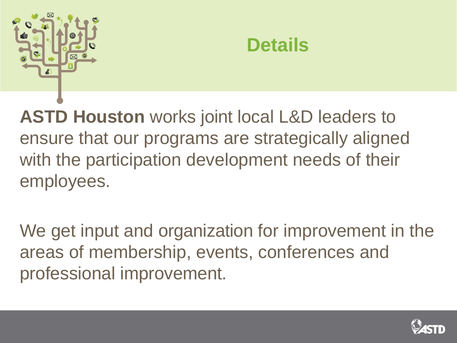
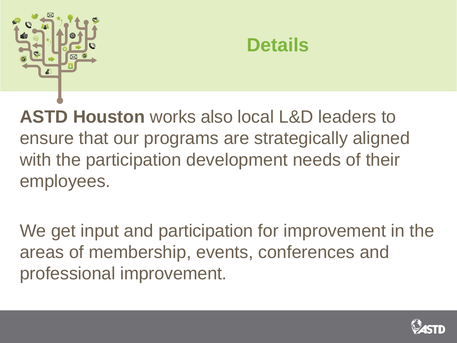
joint: joint -> also (217, 117)
and organization: organization -> participation (206, 231)
